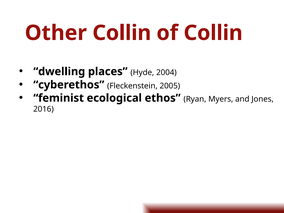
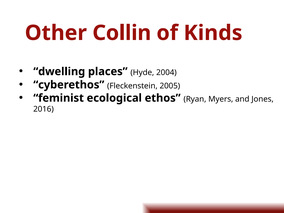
of Collin: Collin -> Kinds (213, 33)
